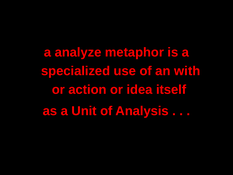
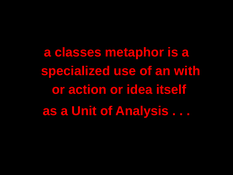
analyze: analyze -> classes (78, 52)
